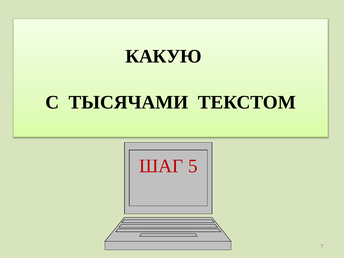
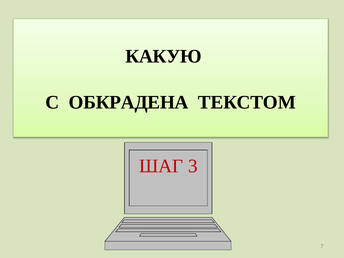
ТЫСЯЧАМИ: ТЫСЯЧАМИ -> ОБКРАДЕНА (129, 102)
5: 5 -> 3 (193, 166)
